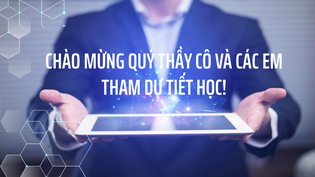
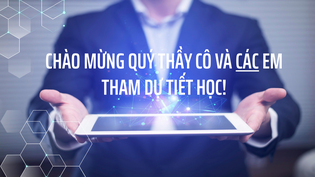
CÁC underline: none -> present (247, 62)
